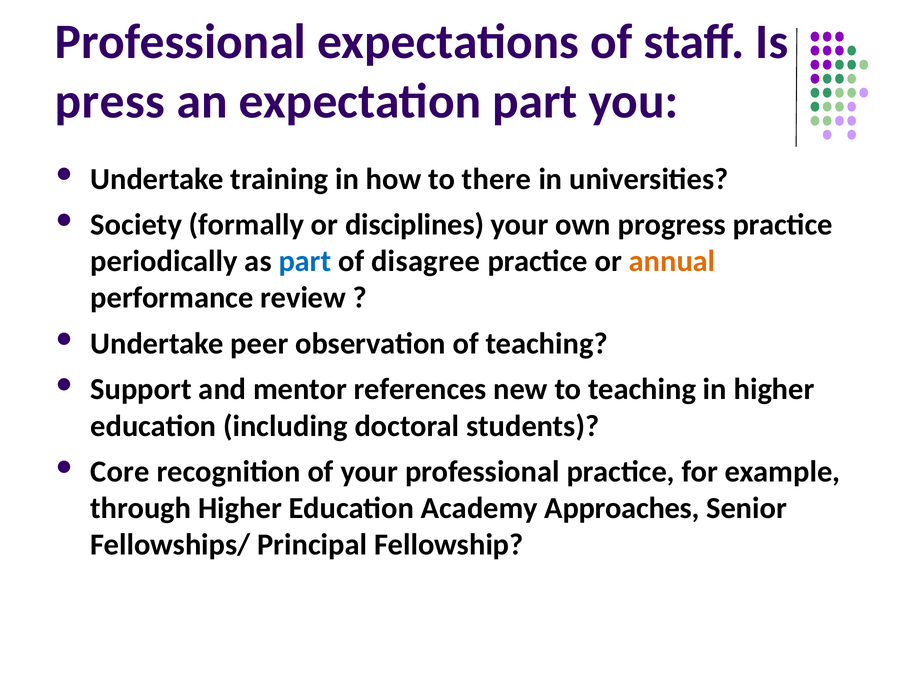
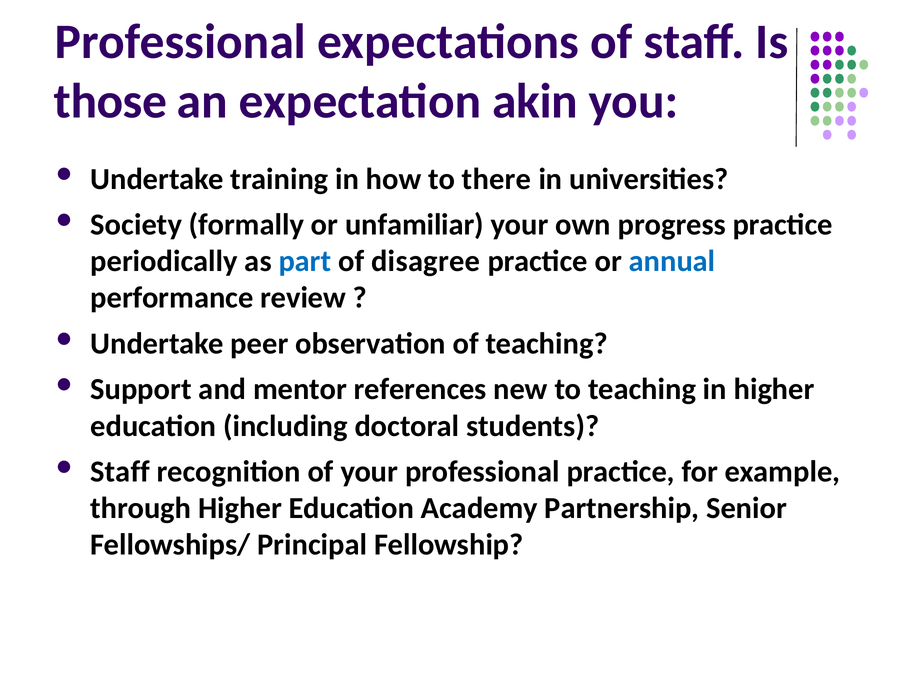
press: press -> those (110, 102)
expectation part: part -> akin (535, 102)
disciplines: disciplines -> unfamiliar (415, 225)
annual colour: orange -> blue (672, 261)
Core: Core -> Staff (120, 472)
Approaches: Approaches -> Partnership (622, 508)
